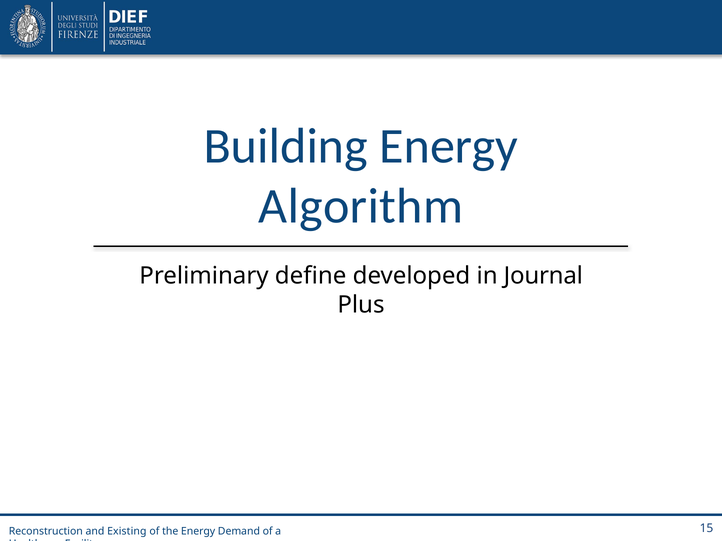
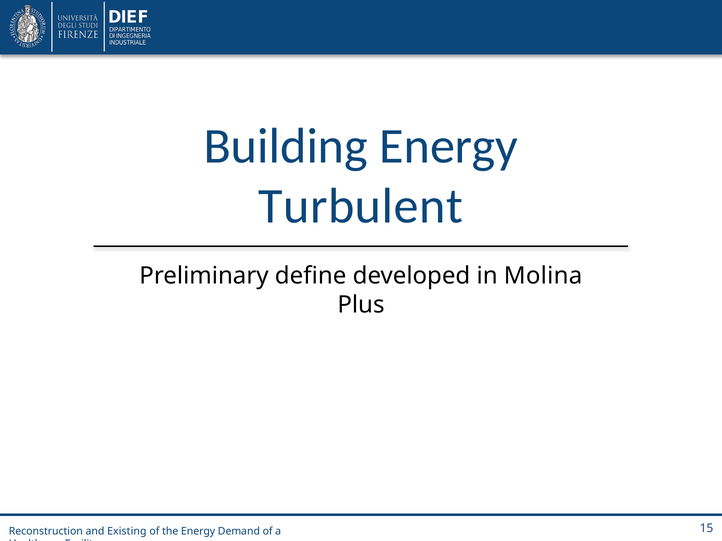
Algorithm: Algorithm -> Turbulent (361, 206)
Journal: Journal -> Molina (543, 276)
